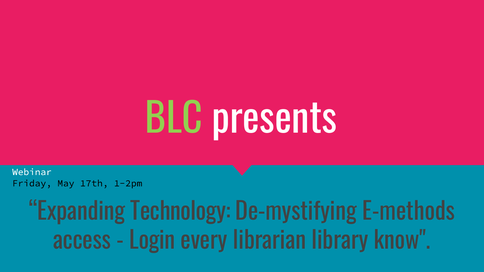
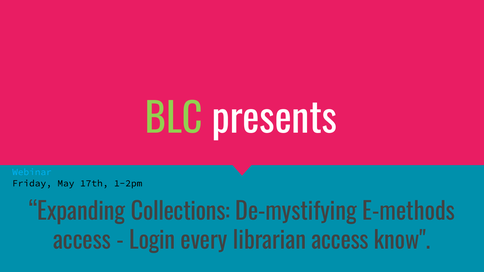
Webinar colour: white -> light blue (32, 172)
Technology: Technology -> Collections (180, 212)
librarian library: library -> access (340, 241)
